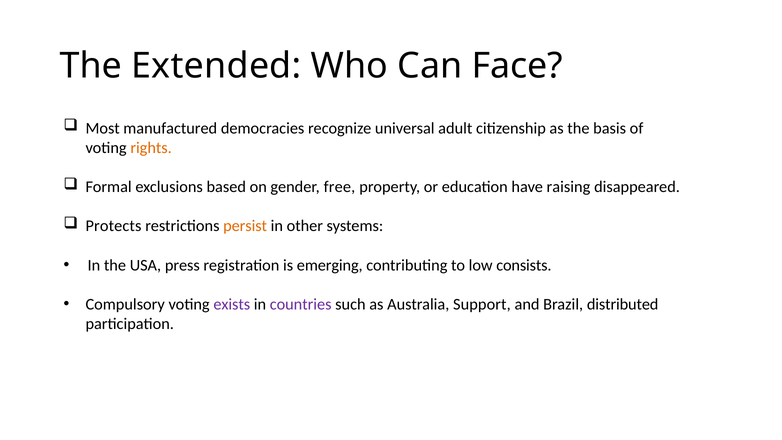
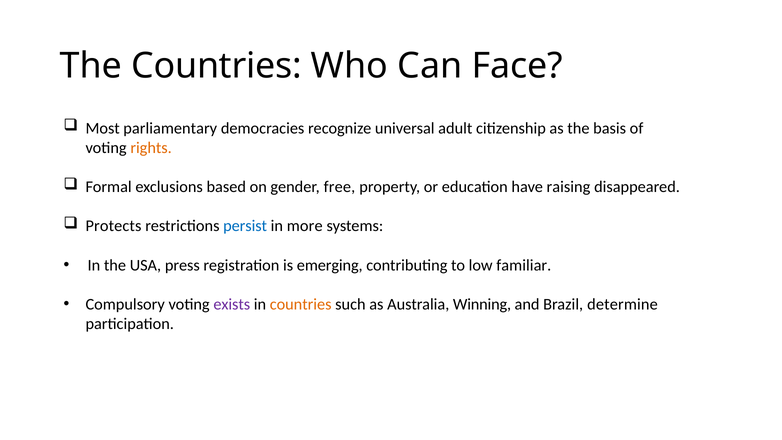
The Extended: Extended -> Countries (217, 66)
manufactured: manufactured -> parliamentary (170, 128)
persist colour: orange -> blue (245, 226)
other: other -> more (305, 226)
consists: consists -> familiar (524, 265)
countries colour: purple -> orange (301, 304)
Support: Support -> Winning (482, 304)
distributed: distributed -> determine (623, 304)
